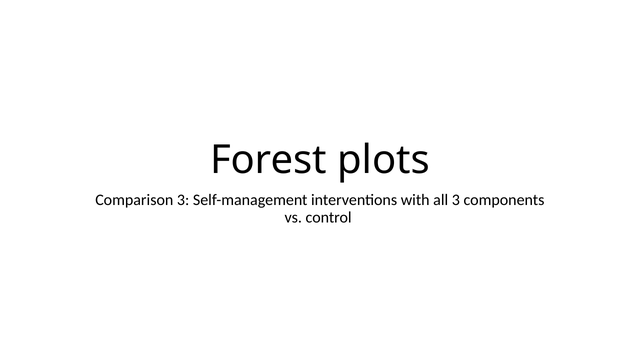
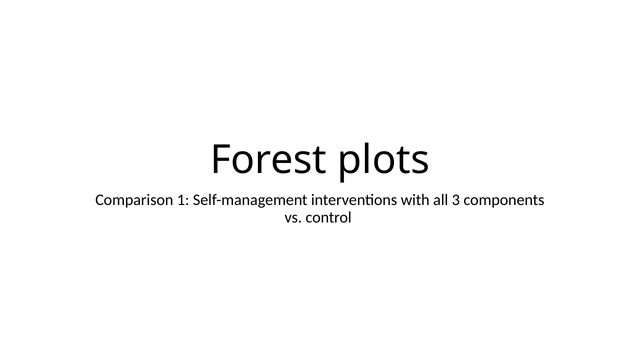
Comparison 3: 3 -> 1 (183, 200)
